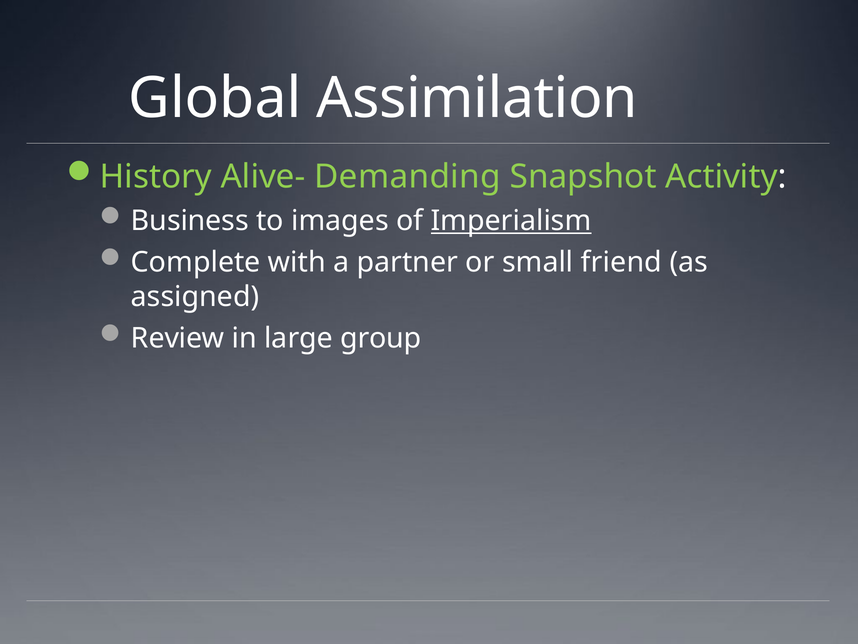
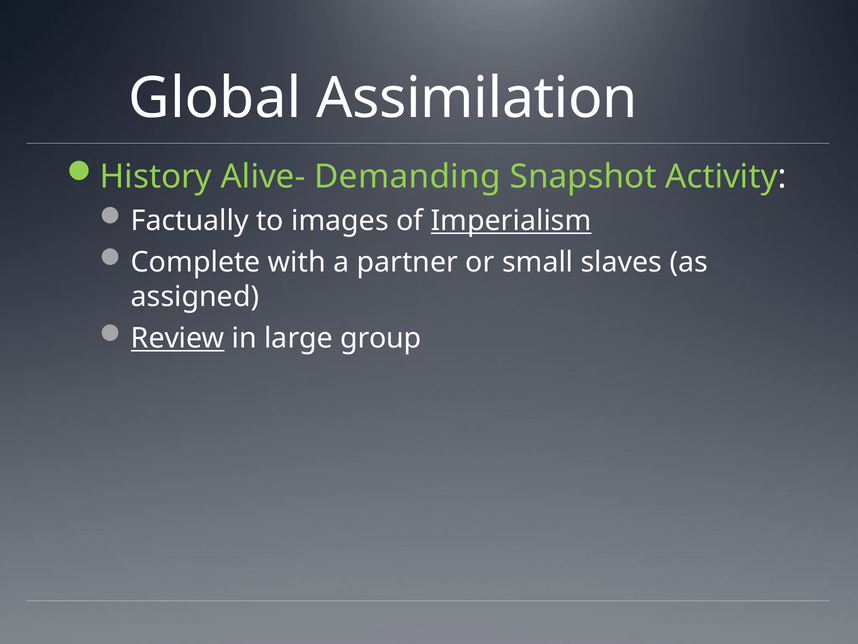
Business: Business -> Factually (190, 221)
friend: friend -> slaves (621, 262)
Review underline: none -> present (178, 338)
